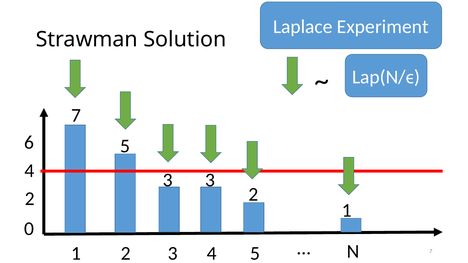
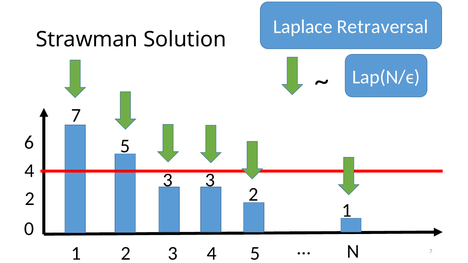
Experiment: Experiment -> Retraversal (383, 27)
